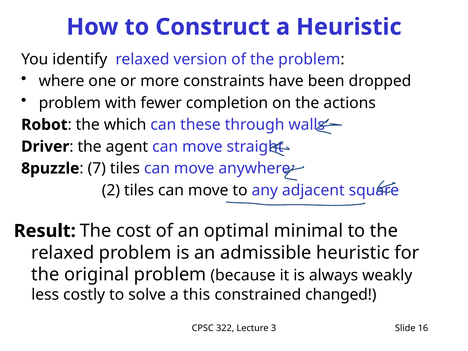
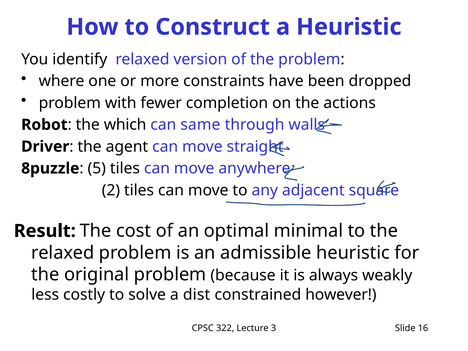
these: these -> same (200, 125)
7: 7 -> 5 (97, 168)
this: this -> dist (197, 295)
changed: changed -> however (341, 295)
